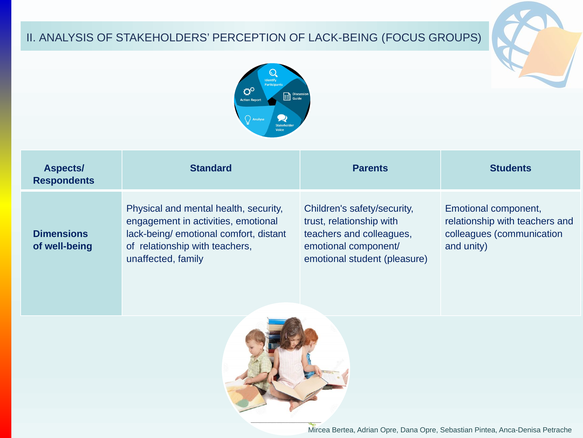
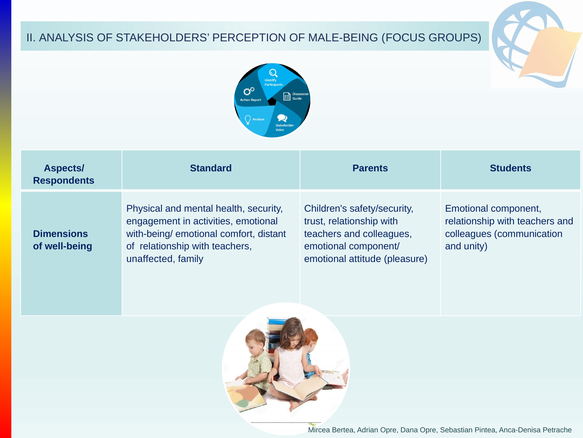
LACK-BEING: LACK-BEING -> MALE-BEING (343, 38)
lack-being/: lack-being/ -> with-being/ (150, 233)
student: student -> attitude (365, 258)
